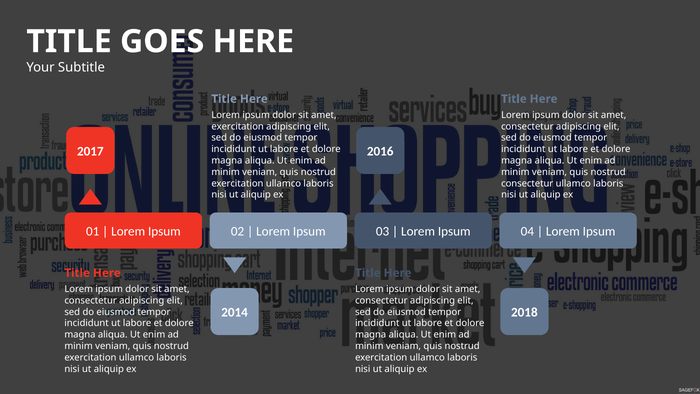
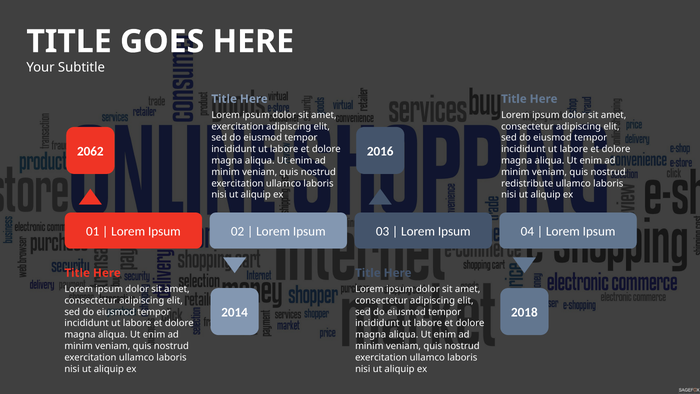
2017: 2017 -> 2062 (90, 151)
consectetur: consectetur -> redistribute (527, 183)
